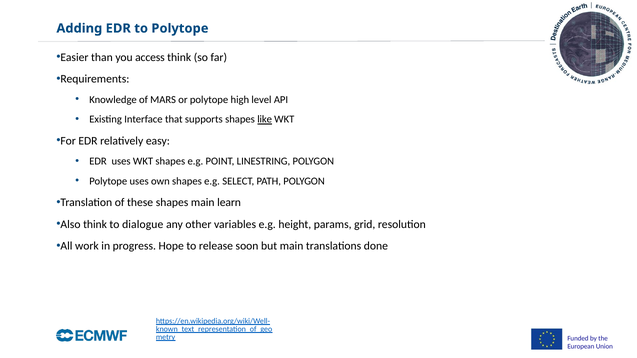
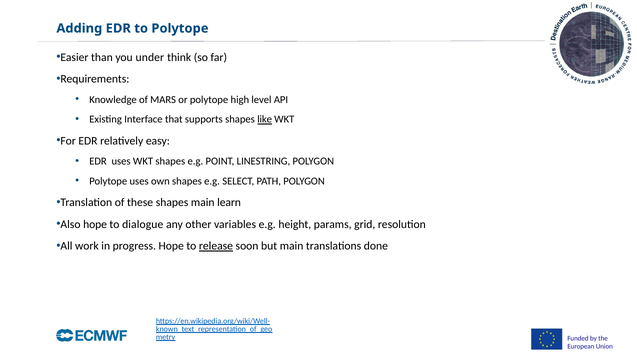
access: access -> under (150, 57)
Also think: think -> hope (95, 224)
release underline: none -> present (216, 246)
